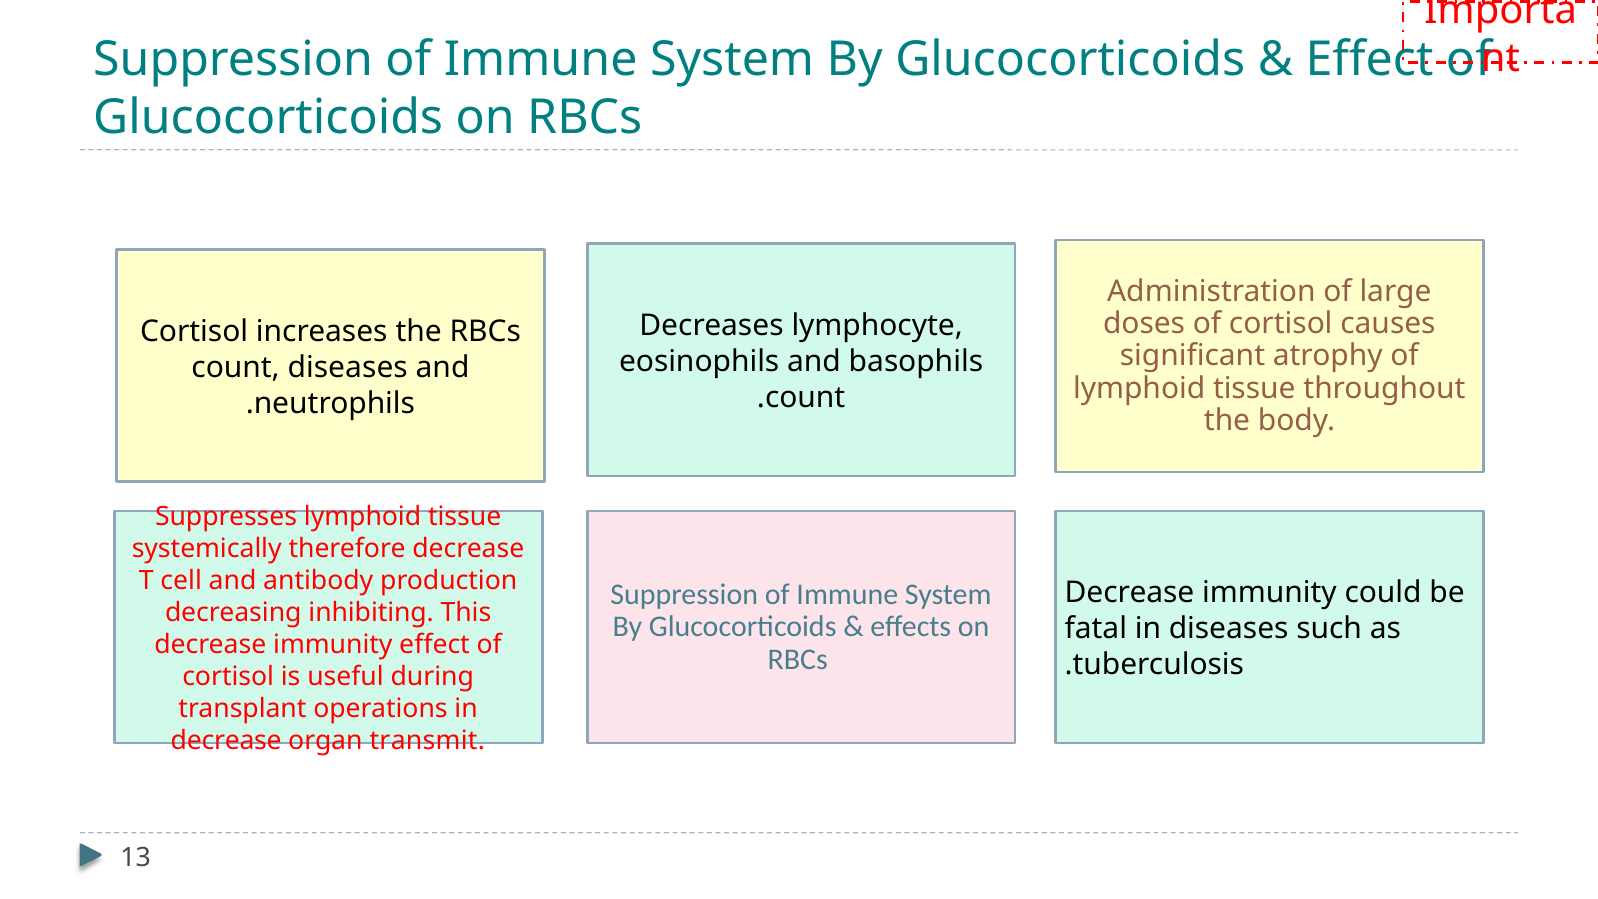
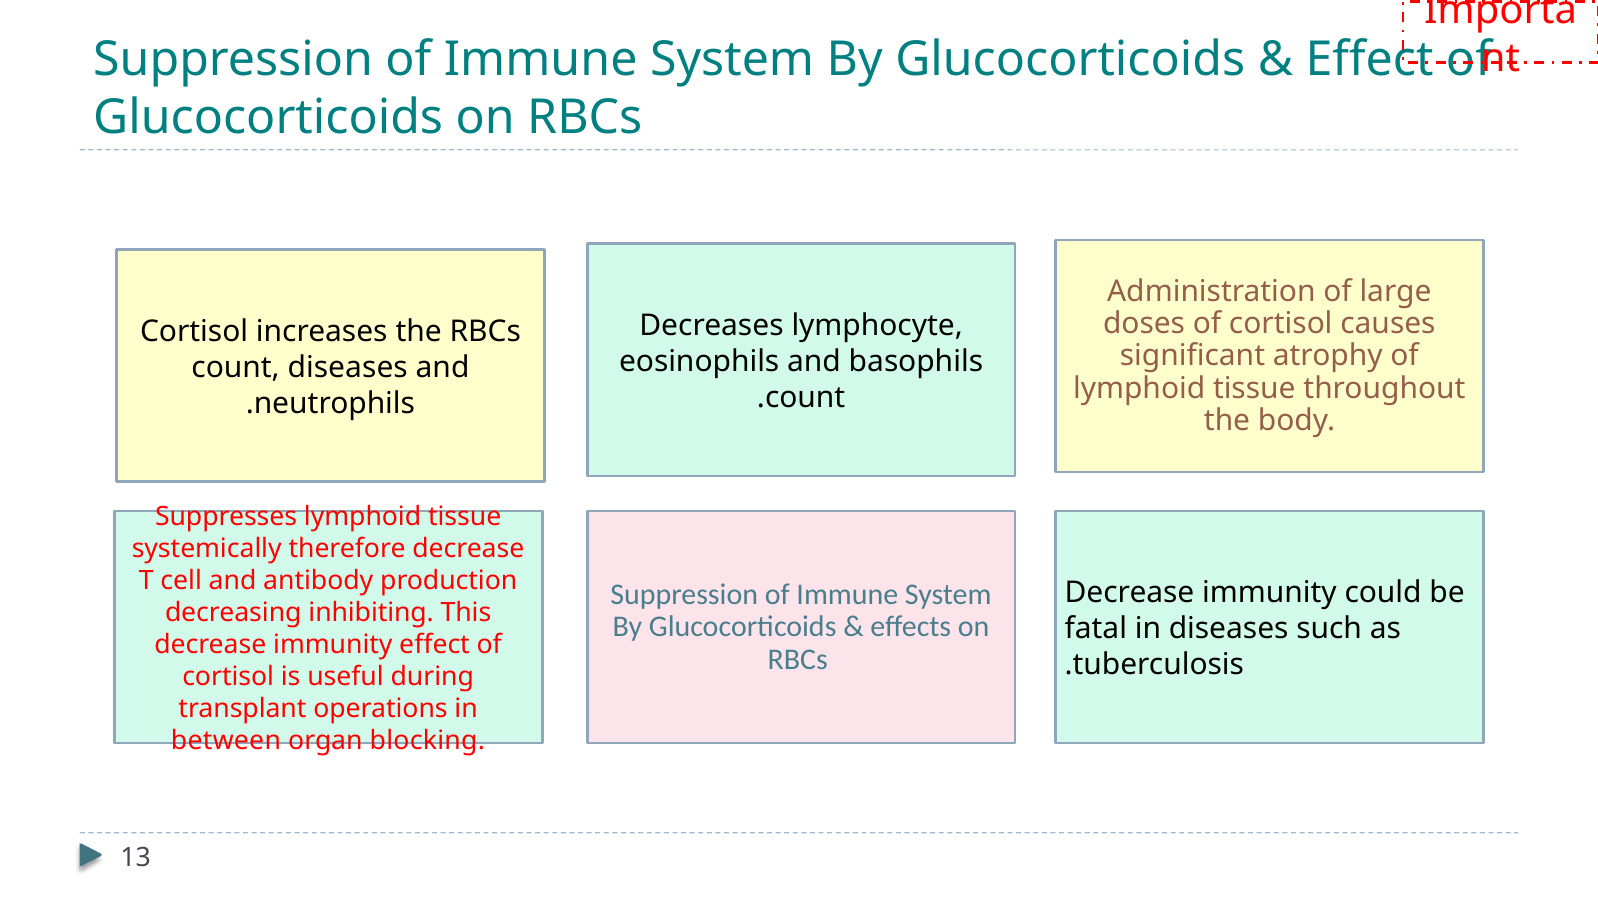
decrease: decrease -> between (226, 741)
transmit: transmit -> blocking (427, 741)
